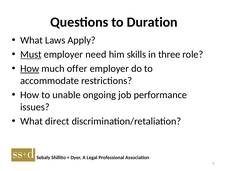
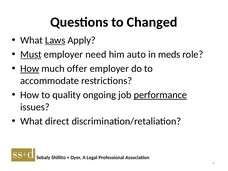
Duration: Duration -> Changed (152, 22)
Laws underline: none -> present (55, 40)
skills: skills -> auto (136, 54)
three: three -> meds (169, 54)
unable: unable -> quality (67, 95)
performance underline: none -> present (160, 95)
